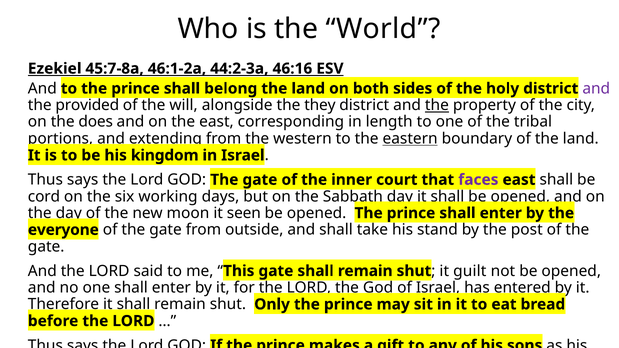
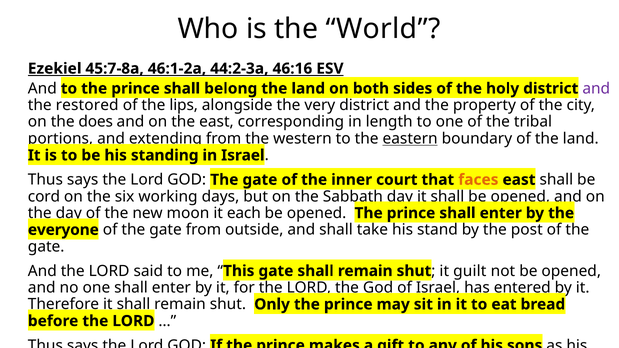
provided: provided -> restored (87, 105)
will: will -> lips (184, 105)
they: they -> very (320, 105)
the underline: present -> none (437, 105)
kingdom: kingdom -> standing (165, 155)
faces colour: purple -> orange (478, 180)
seen: seen -> each (244, 213)
